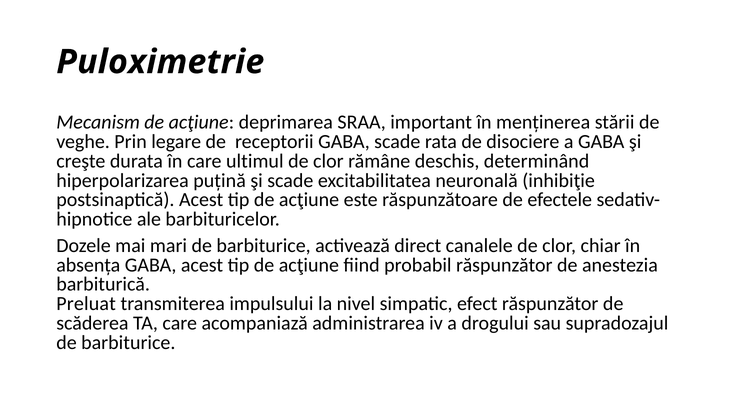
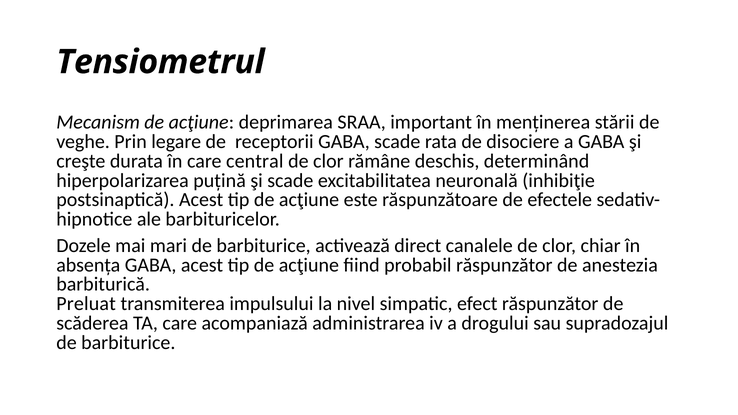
Puloximetrie: Puloximetrie -> Tensiometrul (161, 62)
ultimul: ultimul -> central (255, 161)
